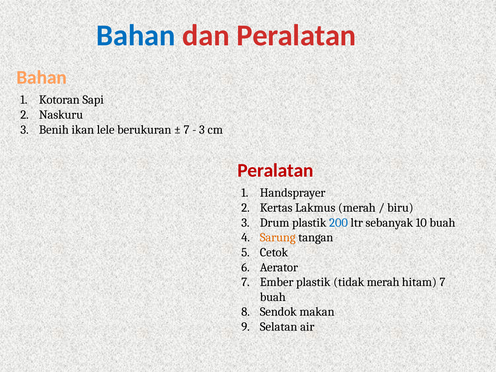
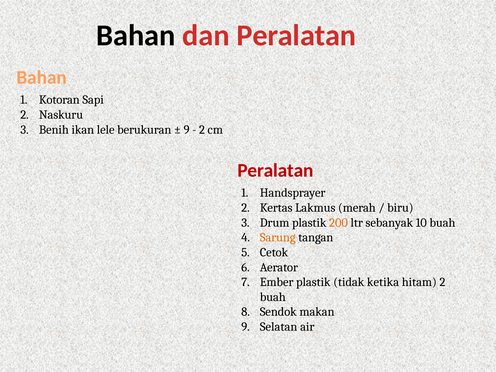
Bahan colour: blue -> black (136, 35)
7: 7 -> 9 (187, 130)
3: 3 -> 2 (202, 130)
200 colour: blue -> orange (339, 223)
tidak merah: merah -> ketika (383, 282)
hitam 7: 7 -> 2 (442, 282)
